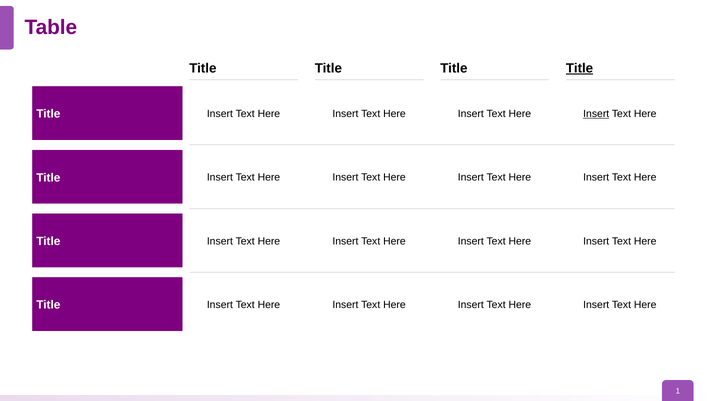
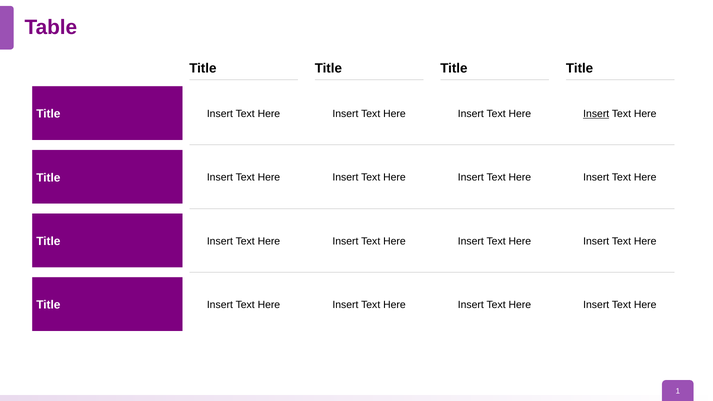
Title underline: present -> none (579, 68)
